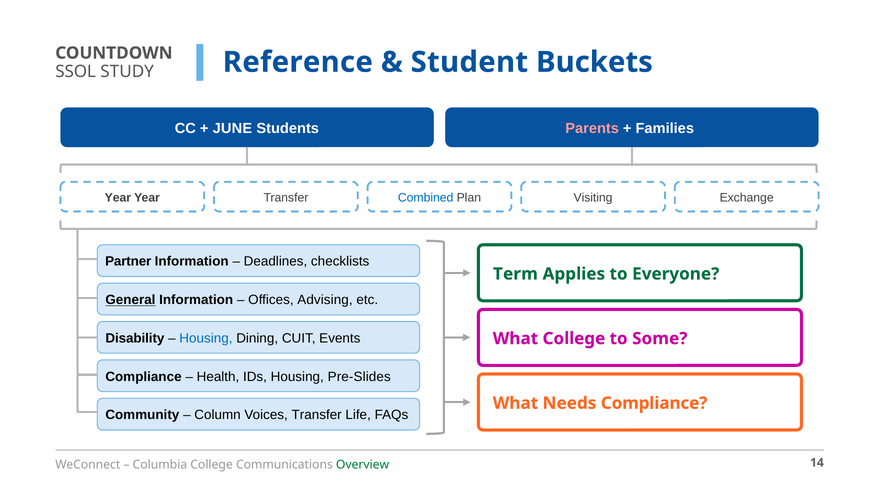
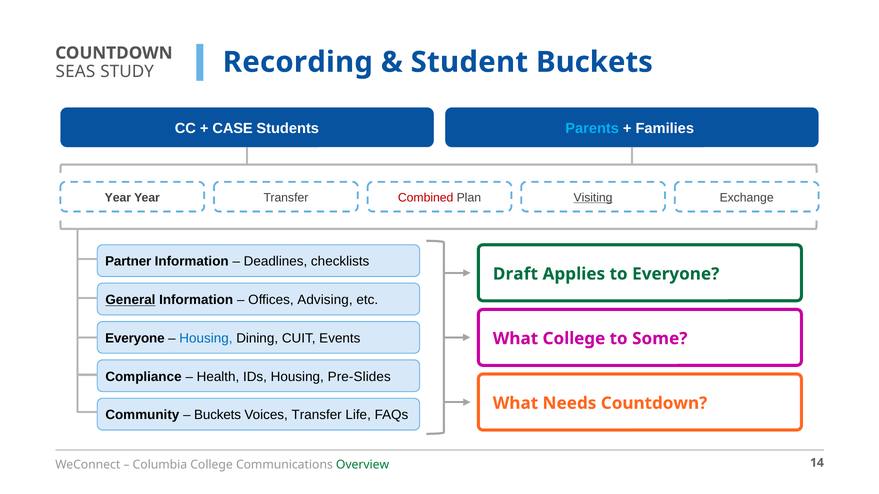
Reference: Reference -> Recording (298, 62)
SSOL: SSOL -> SEAS (75, 72)
JUNE: JUNE -> CASE (233, 128)
Parents colour: pink -> light blue (592, 128)
Combined colour: blue -> red (426, 198)
Visiting underline: none -> present (593, 198)
Term: Term -> Draft (515, 274)
Disability: Disability -> Everyone (135, 339)
Needs Compliance: Compliance -> Countdown (654, 404)
Column: Column -> Buckets (218, 415)
